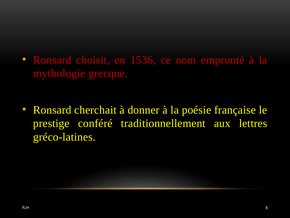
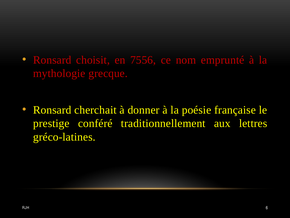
1536: 1536 -> 7556 (143, 60)
